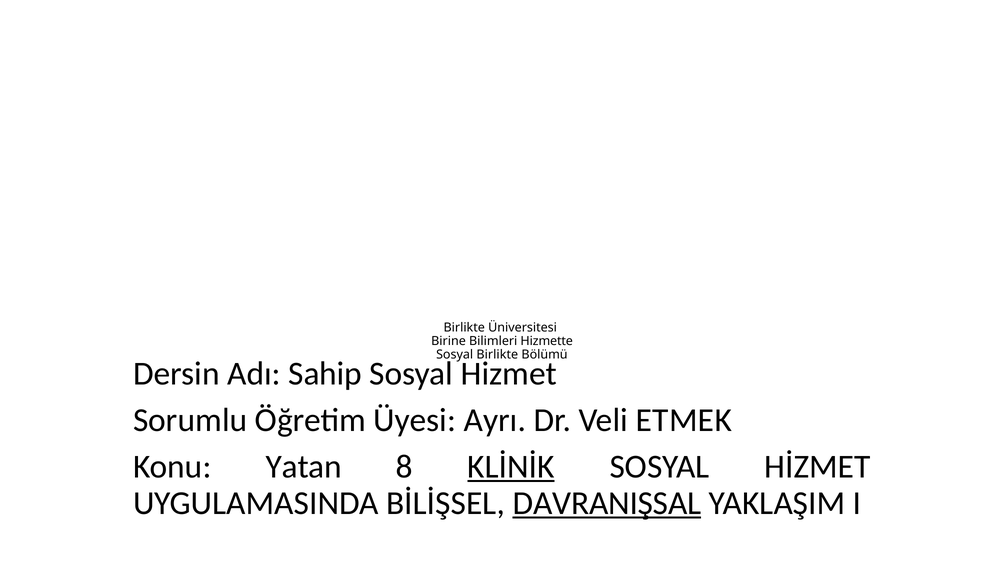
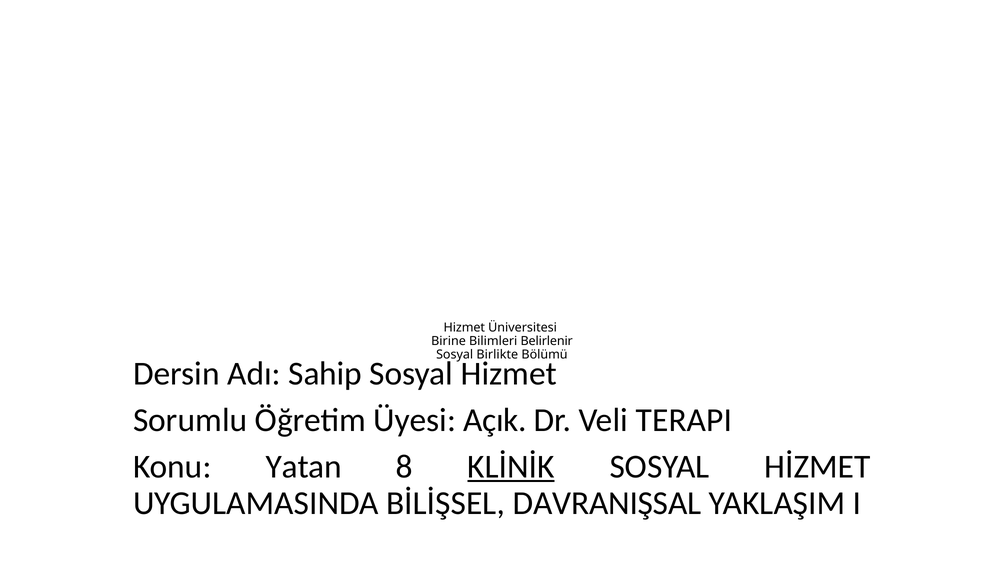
Birlikte: Birlikte -> Hizmet (464, 328)
Hizmette: Hizmette -> Belirlenir (547, 341)
Ayrı: Ayrı -> Açık (495, 420)
ETMEK: ETMEK -> TERAPI (684, 420)
DAVRANIŞSAL underline: present -> none (607, 503)
